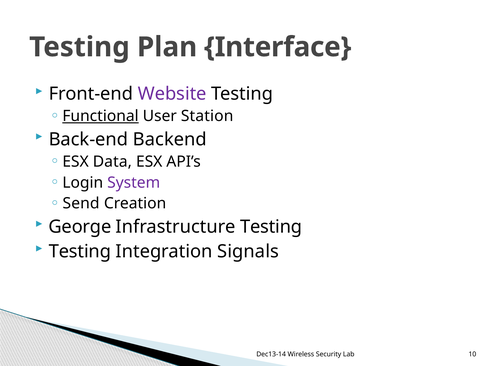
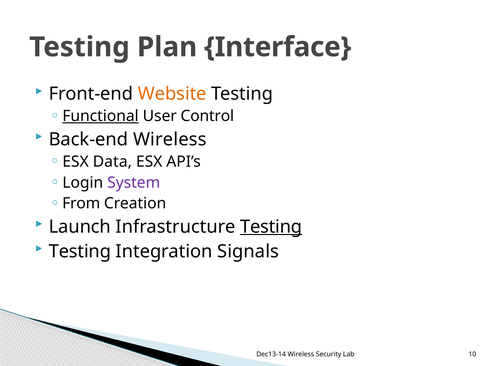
Website colour: purple -> orange (172, 94)
Station: Station -> Control (207, 116)
Back-end Backend: Backend -> Wireless (170, 139)
Send: Send -> From (81, 203)
George: George -> Launch (80, 227)
Testing underline: none -> present (271, 227)
